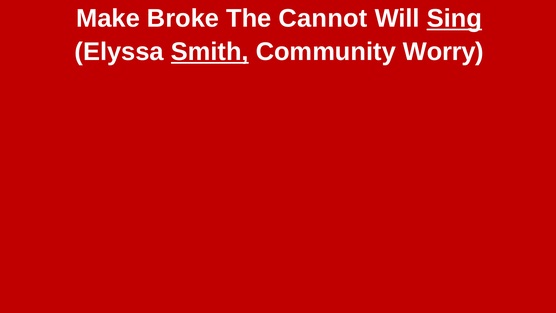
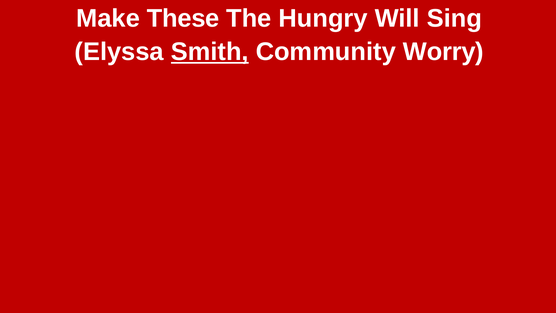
Broke: Broke -> These (183, 18)
Cannot: Cannot -> Hungry (323, 18)
Sing underline: present -> none (454, 18)
